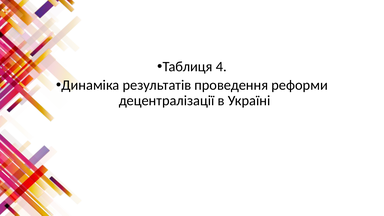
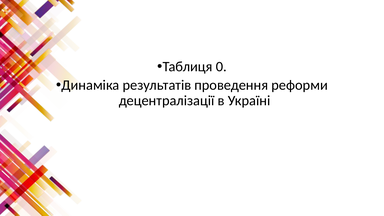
4: 4 -> 0 (221, 67)
